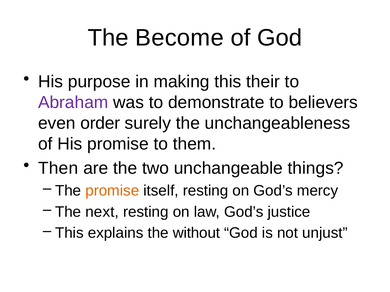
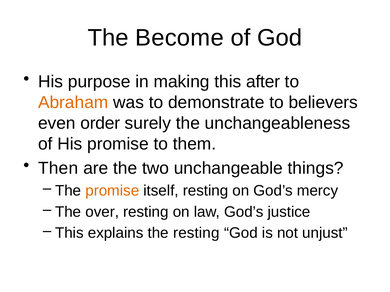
their: their -> after (263, 82)
Abraham colour: purple -> orange (73, 103)
next: next -> over (102, 212)
the without: without -> resting (196, 233)
